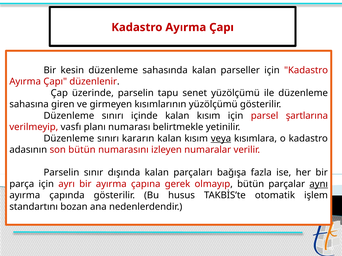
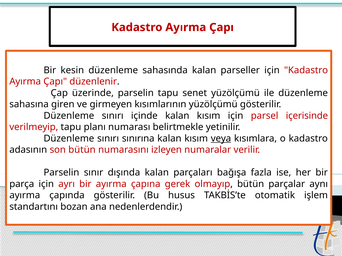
şartlarına: şartlarına -> içerisinde (307, 116)
verilmeyip vasfı: vasfı -> tapu (71, 127)
kararın: kararın -> sınırına (138, 139)
aynı underline: present -> none (319, 184)
